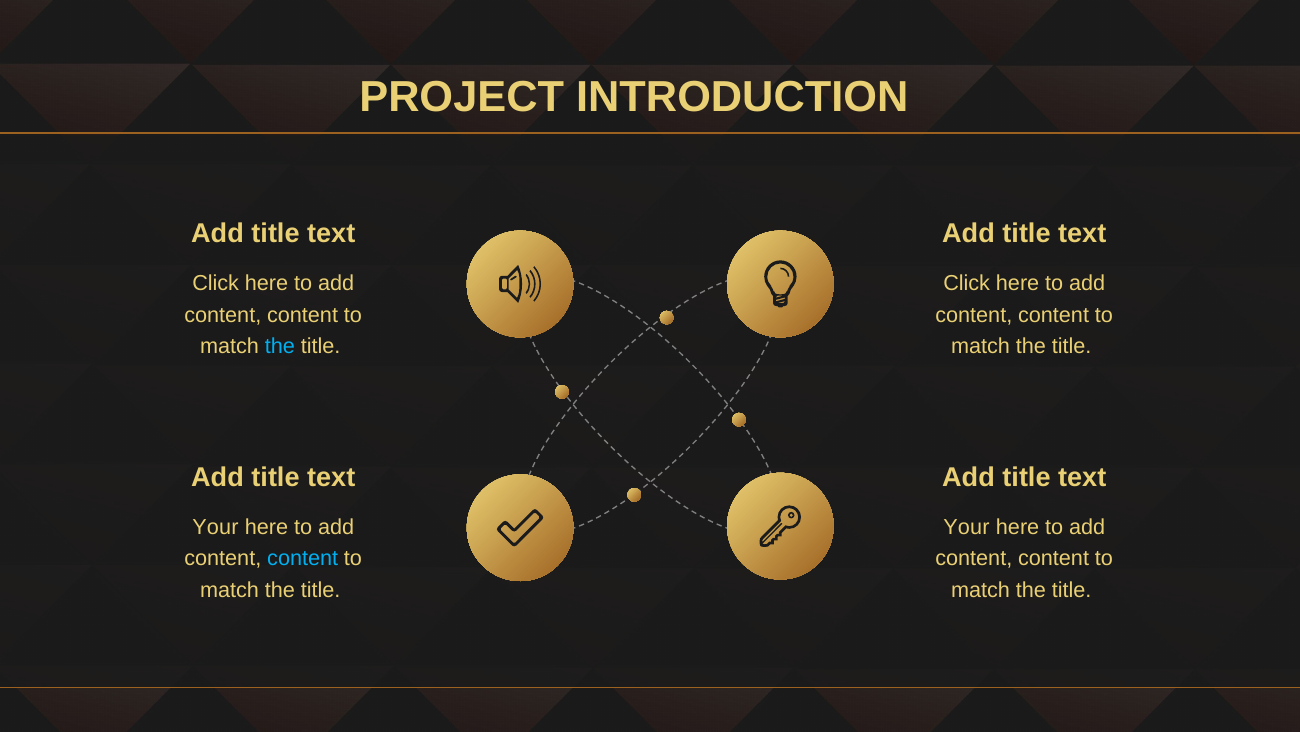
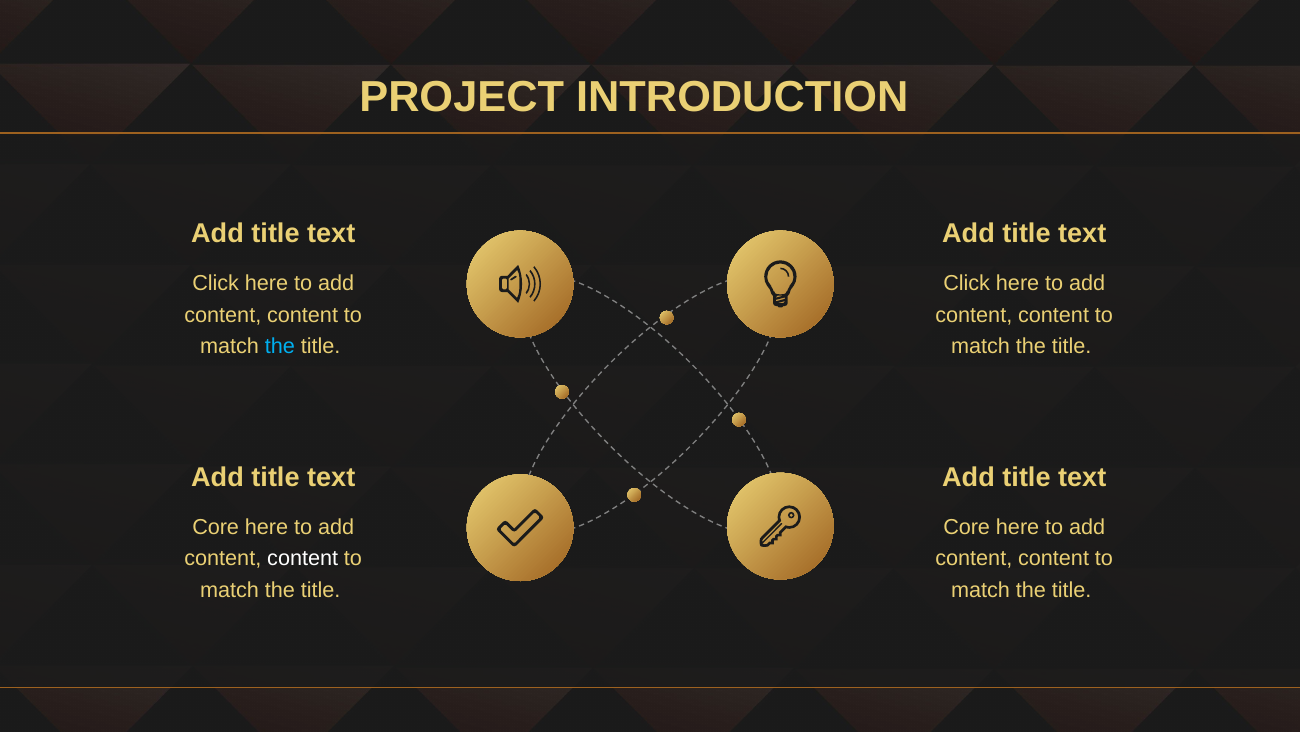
Your: Your -> Core (216, 527)
Your: Your -> Core (967, 527)
content colour: light blue -> white (303, 558)
